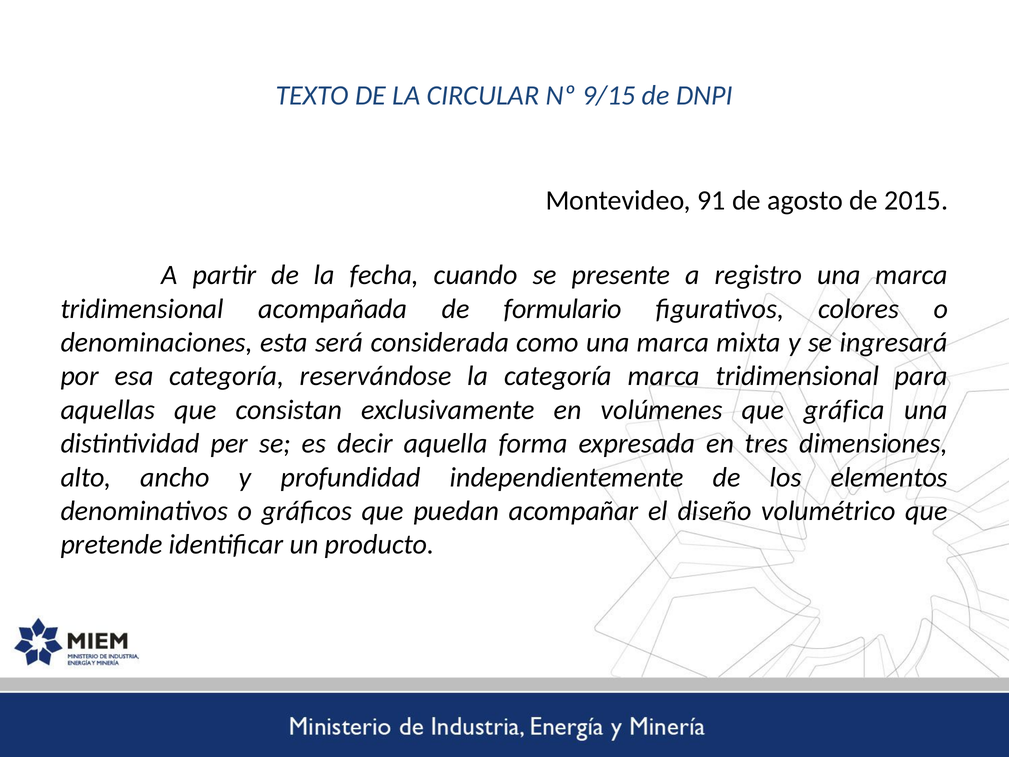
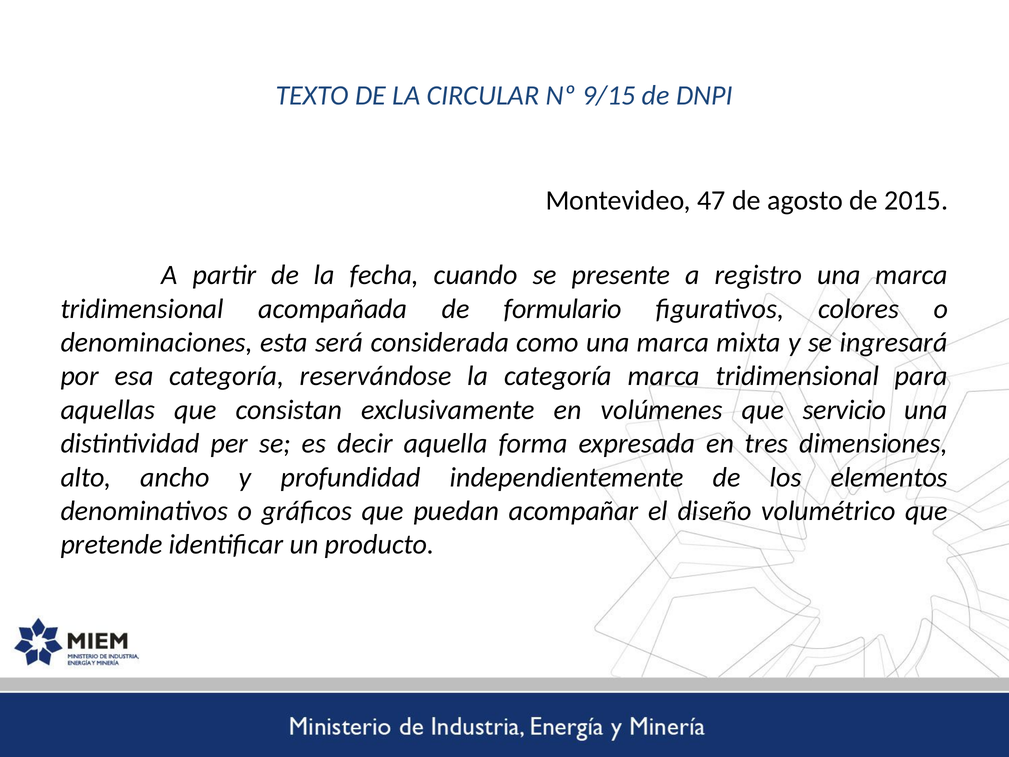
91: 91 -> 47 (711, 200)
gráfica: gráfica -> servicio (844, 410)
